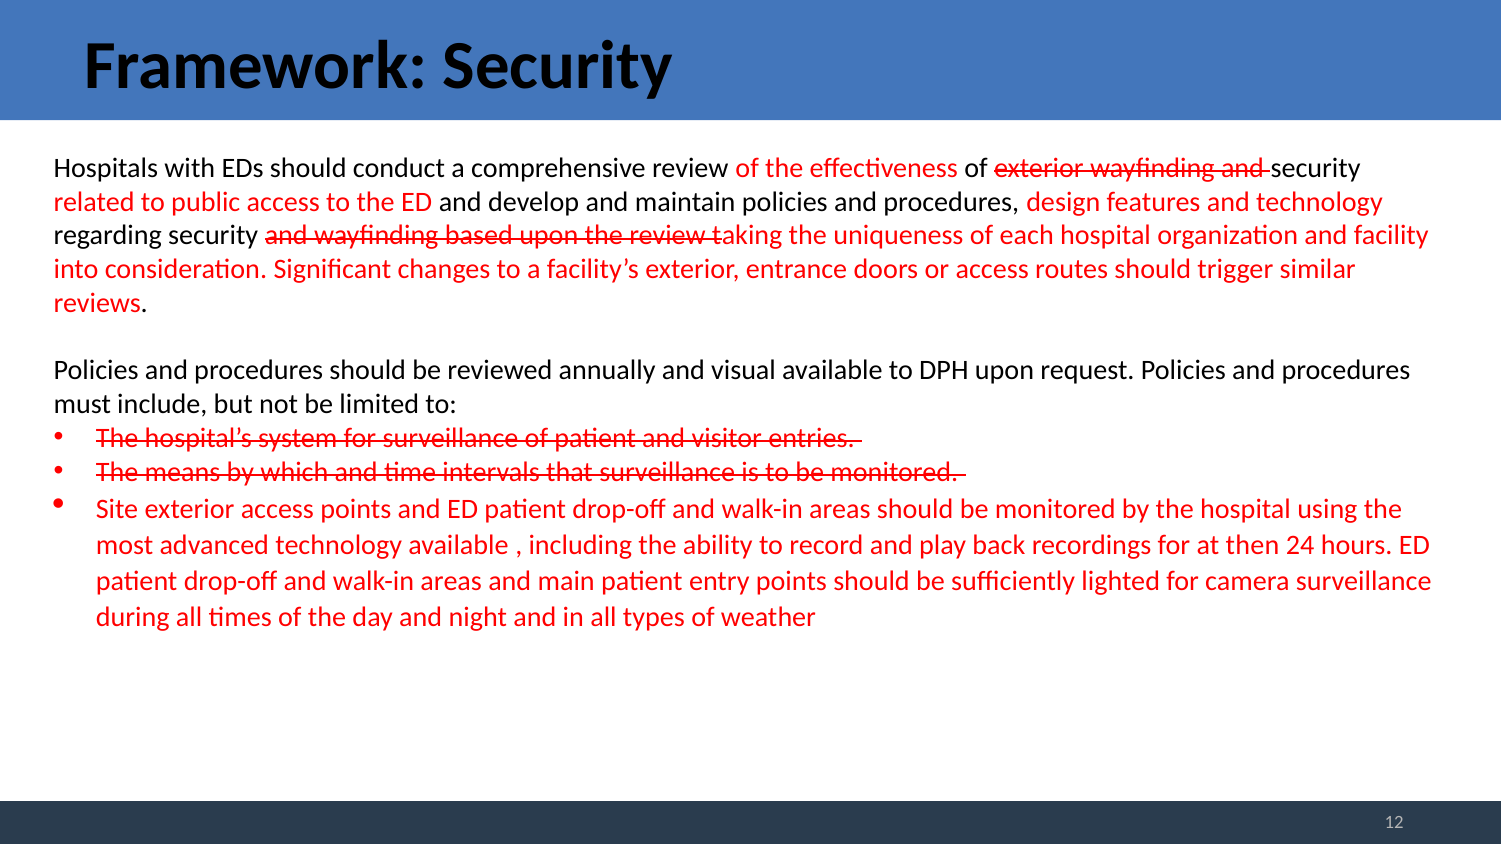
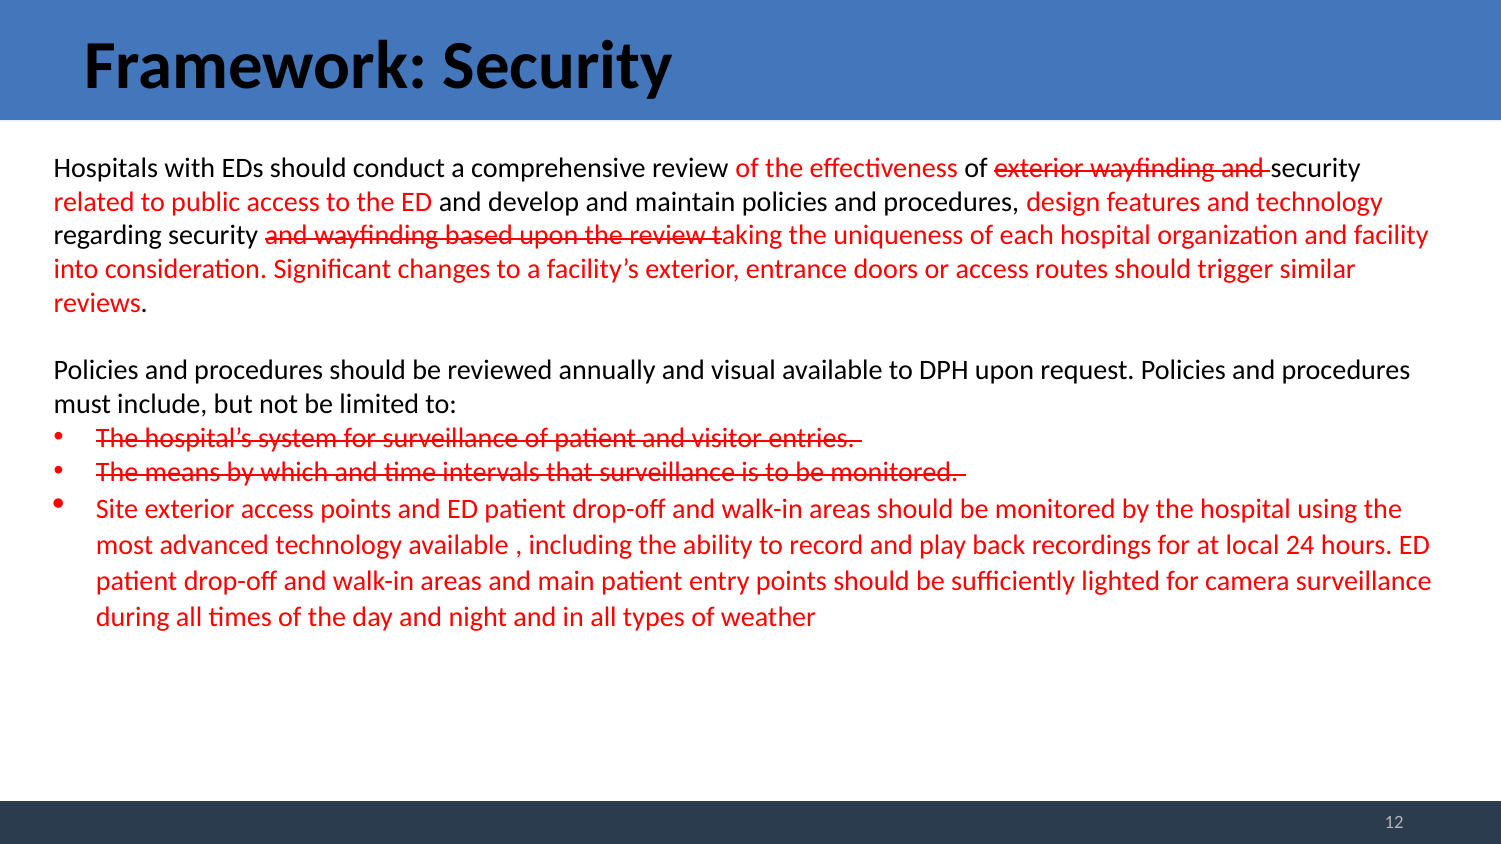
then: then -> local (1253, 545)
